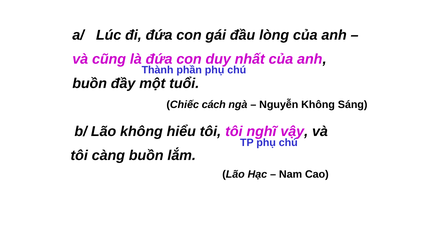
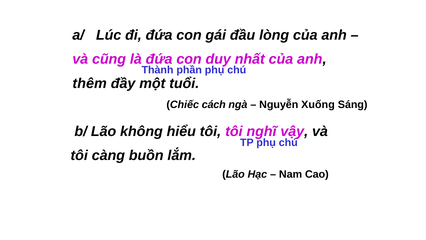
buồn: buồn -> thêm (90, 83)
Nguyễn Không: Không -> Xuống (318, 105)
